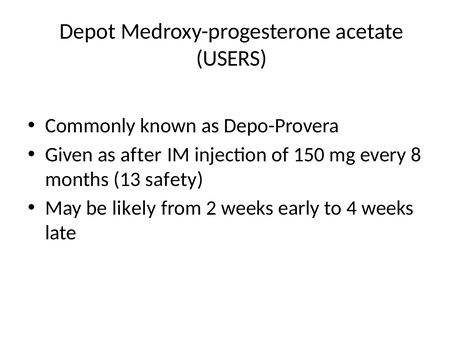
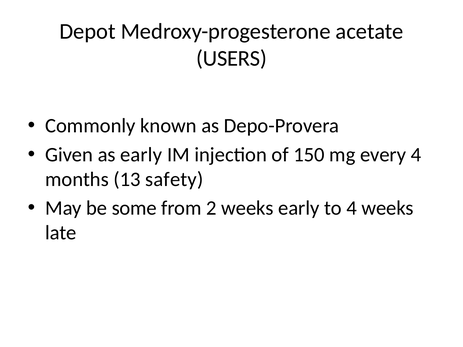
as after: after -> early (141, 155)
every 8: 8 -> 4 (416, 155)
likely: likely -> some (134, 208)
